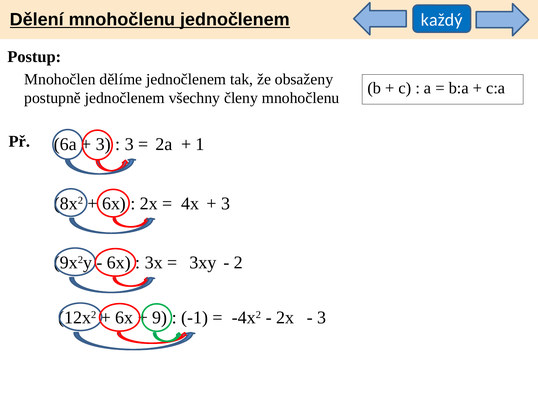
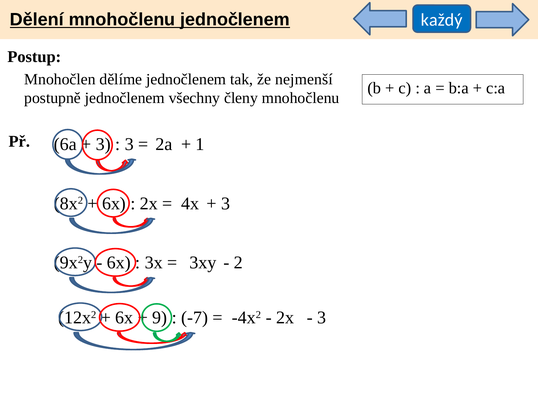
obsaženy: obsaženy -> nejmenší (304, 79)
-1: -1 -> -7 (195, 318)
